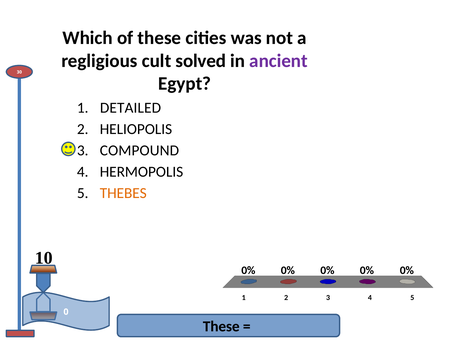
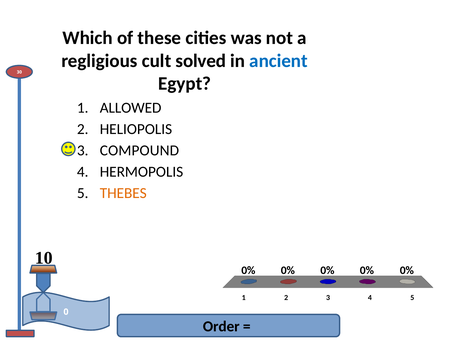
ancient colour: purple -> blue (279, 61)
DETAILED: DETAILED -> ALLOWED (131, 108)
These: These -> Order (221, 326)
